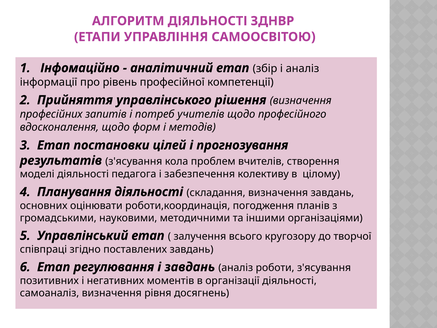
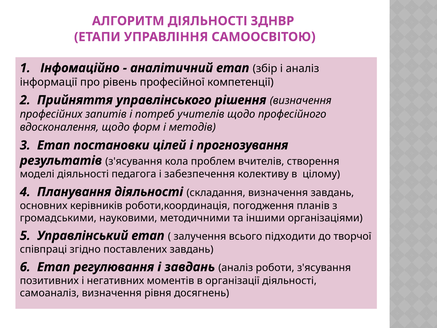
оцінювати: оцінювати -> керівників (96, 205)
кругозору: кругозору -> підходити (290, 236)
